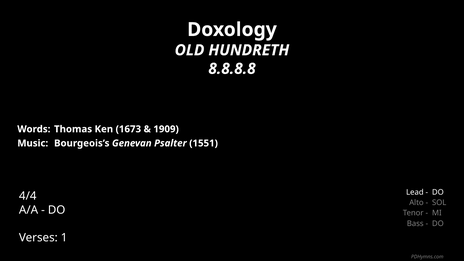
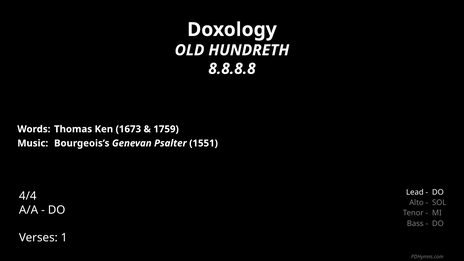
1909: 1909 -> 1759 (166, 129)
